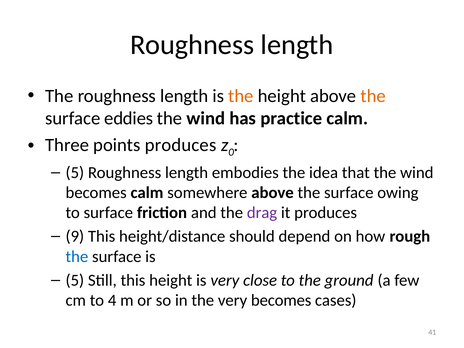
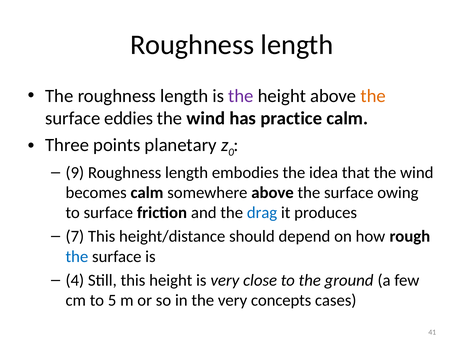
the colour: orange -> purple (241, 96)
points produces: produces -> planetary (181, 145)
5: 5 -> 9 (75, 173)
drag colour: purple -> blue (262, 213)
9: 9 -> 7 (75, 236)
5: 5 -> 4 (75, 280)
4: 4 -> 5 (112, 300)
very becomes: becomes -> concepts (281, 300)
